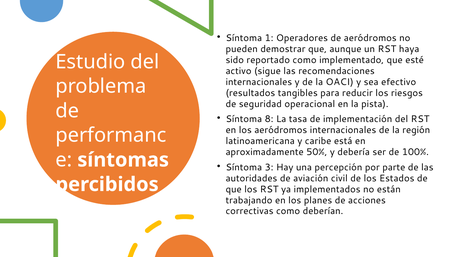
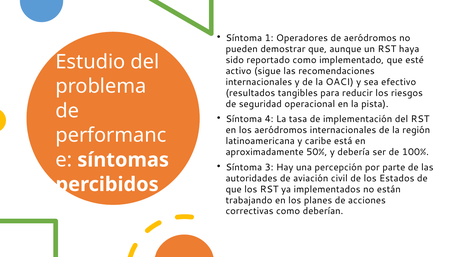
8: 8 -> 4 (269, 119)
